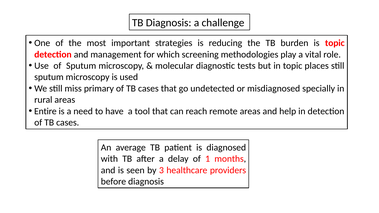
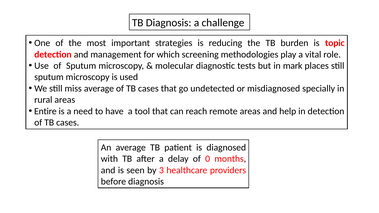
in topic: topic -> mark (293, 66)
miss primary: primary -> average (99, 89)
1: 1 -> 0 (208, 159)
